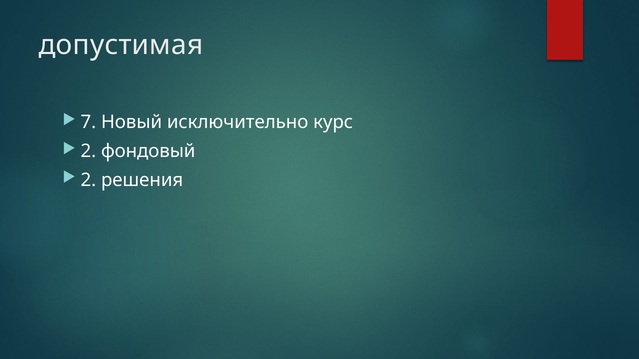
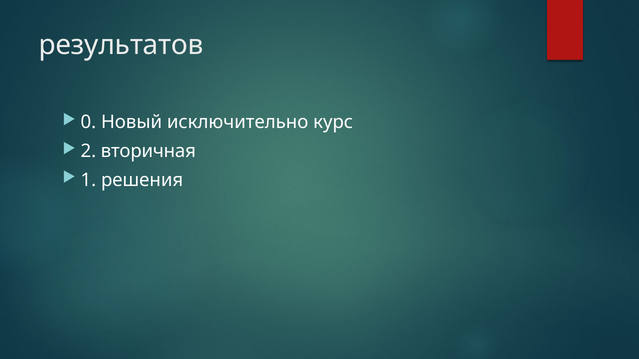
допустимая: допустимая -> результатов (121, 45)
7: 7 -> 0 (88, 122)
фондовый: фондовый -> вторичная (148, 151)
2: 2 -> 1 (88, 180)
